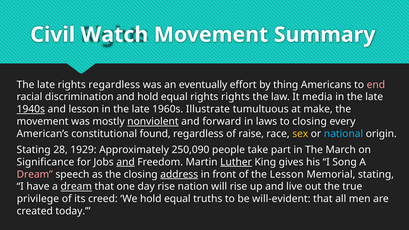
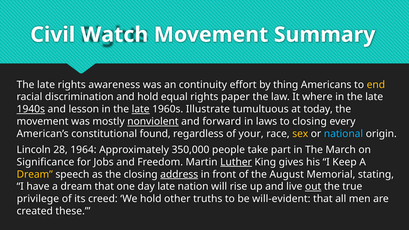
rights regardless: regardless -> awareness (114, 85)
eventually: eventually -> continuity (203, 85)
end colour: pink -> yellow (376, 85)
rights rights: rights -> paper (235, 97)
media: media -> where (317, 97)
late underline: none -> present (141, 109)
make: make -> today (318, 109)
raise: raise -> your (251, 134)
Stating: Stating -> Lincoln (34, 150)
1929: 1929 -> 1964 (83, 150)
250,090: 250,090 -> 350,000 (190, 150)
and underline: present -> none (126, 162)
Song: Song -> Keep (345, 162)
Dream colour: pink -> yellow (35, 174)
the Lesson: Lesson -> August (287, 174)
dream underline: present -> none (76, 187)
day rise: rise -> late (166, 187)
out underline: none -> present (313, 187)
We hold equal: equal -> other (177, 199)
today: today -> these (73, 211)
